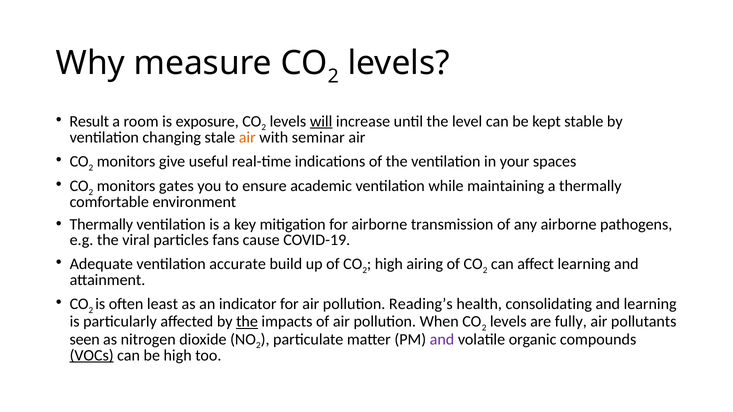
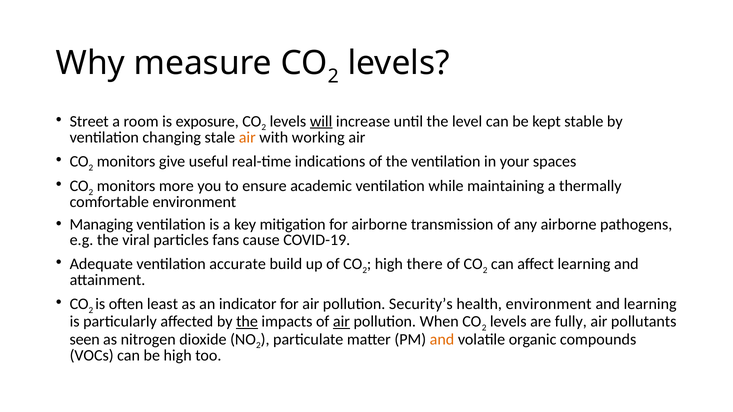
Result: Result -> Street (89, 121)
seminar: seminar -> working (318, 137)
gates: gates -> more (176, 186)
Thermally: Thermally -> Managing (101, 224)
airing: airing -> there (425, 264)
Reading’s: Reading’s -> Security’s (421, 304)
health consolidating: consolidating -> environment (549, 304)
air underline: none -> present (341, 322)
and colour: purple -> orange (442, 340)
VOCs underline: present -> none (92, 356)
